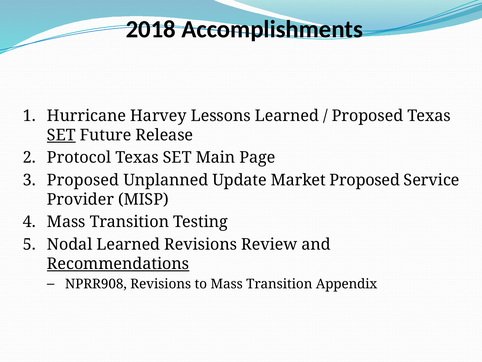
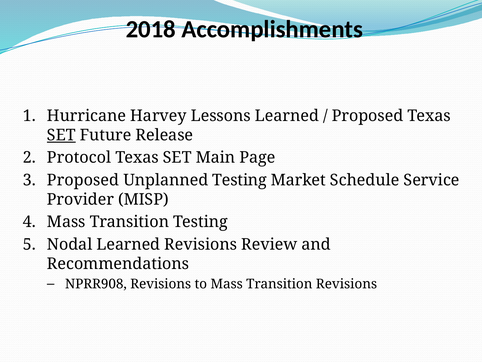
Unplanned Update: Update -> Testing (240, 180)
Market Proposed: Proposed -> Schedule (365, 180)
Recommendations underline: present -> none (118, 263)
Transition Appendix: Appendix -> Revisions (346, 284)
